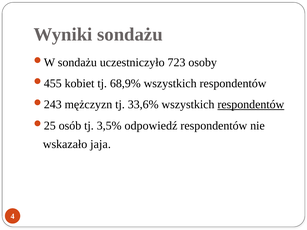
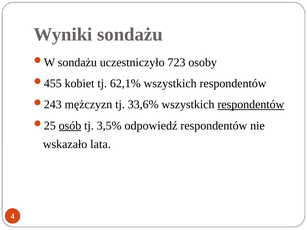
68,9%: 68,9% -> 62,1% (125, 84)
osób underline: none -> present (70, 126)
jaja: jaja -> lata (101, 144)
